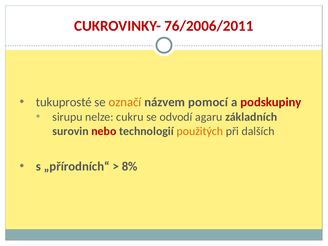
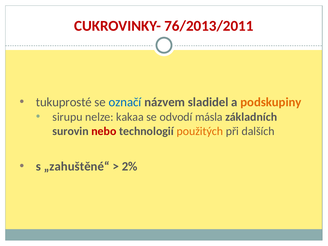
76/2006/2011: 76/2006/2011 -> 76/2013/2011 (209, 26)
označí colour: orange -> blue (125, 102)
pomocí: pomocí -> sladidel (208, 102)
podskupiny colour: red -> orange (271, 102)
cukru: cukru -> kakaa (130, 117)
agaru: agaru -> másla (209, 117)
„přírodních“: „přírodních“ -> „zahuštěné“ (77, 166)
8%: 8% -> 2% (130, 166)
